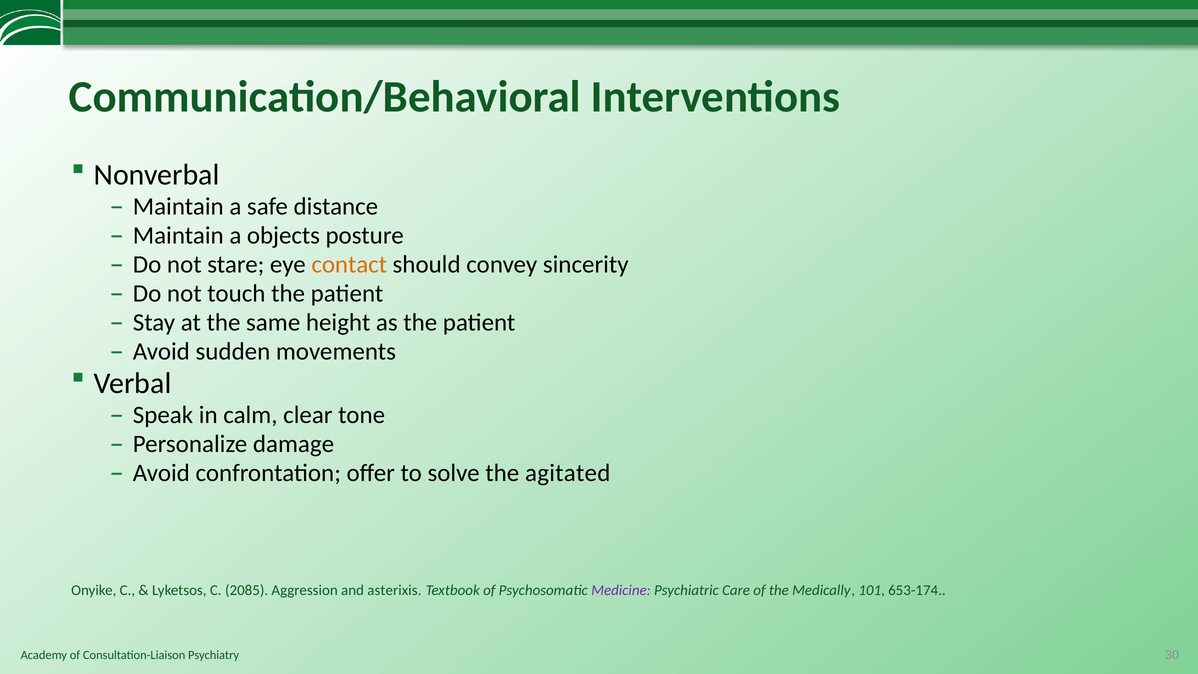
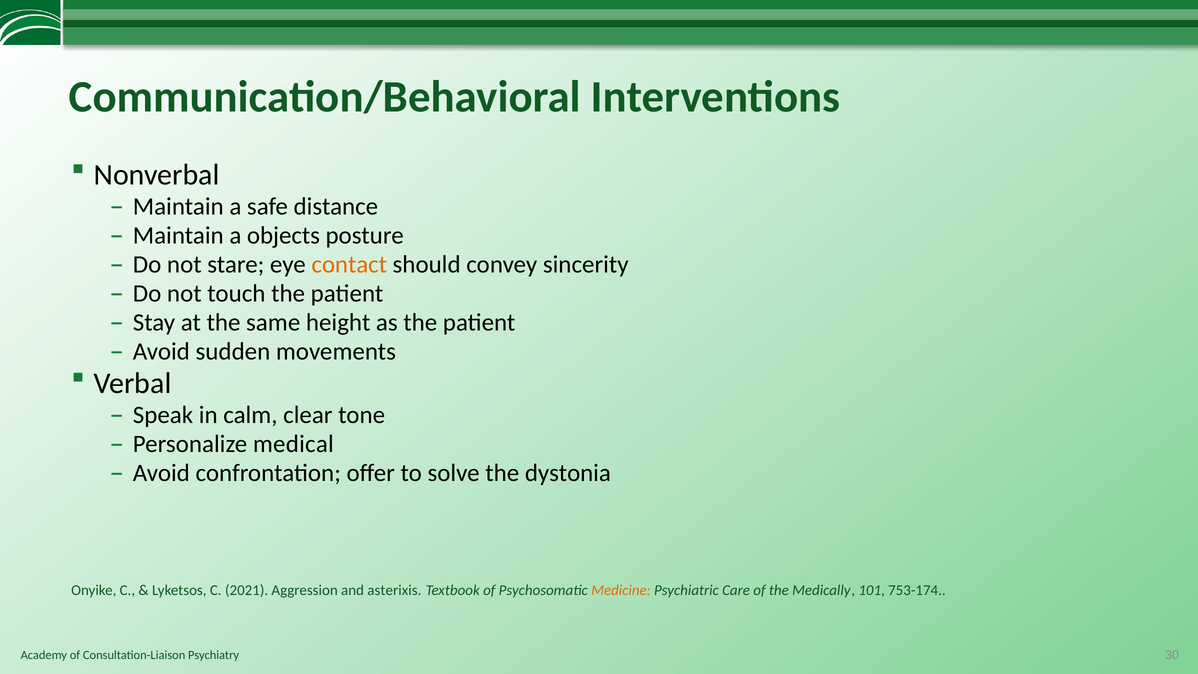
damage: damage -> medical (293, 444)
agitated: agitated -> dystonia (568, 473)
2085: 2085 -> 2021 (247, 590)
Medicine colour: purple -> orange (621, 590)
653-174: 653-174 -> 753-174 (917, 590)
